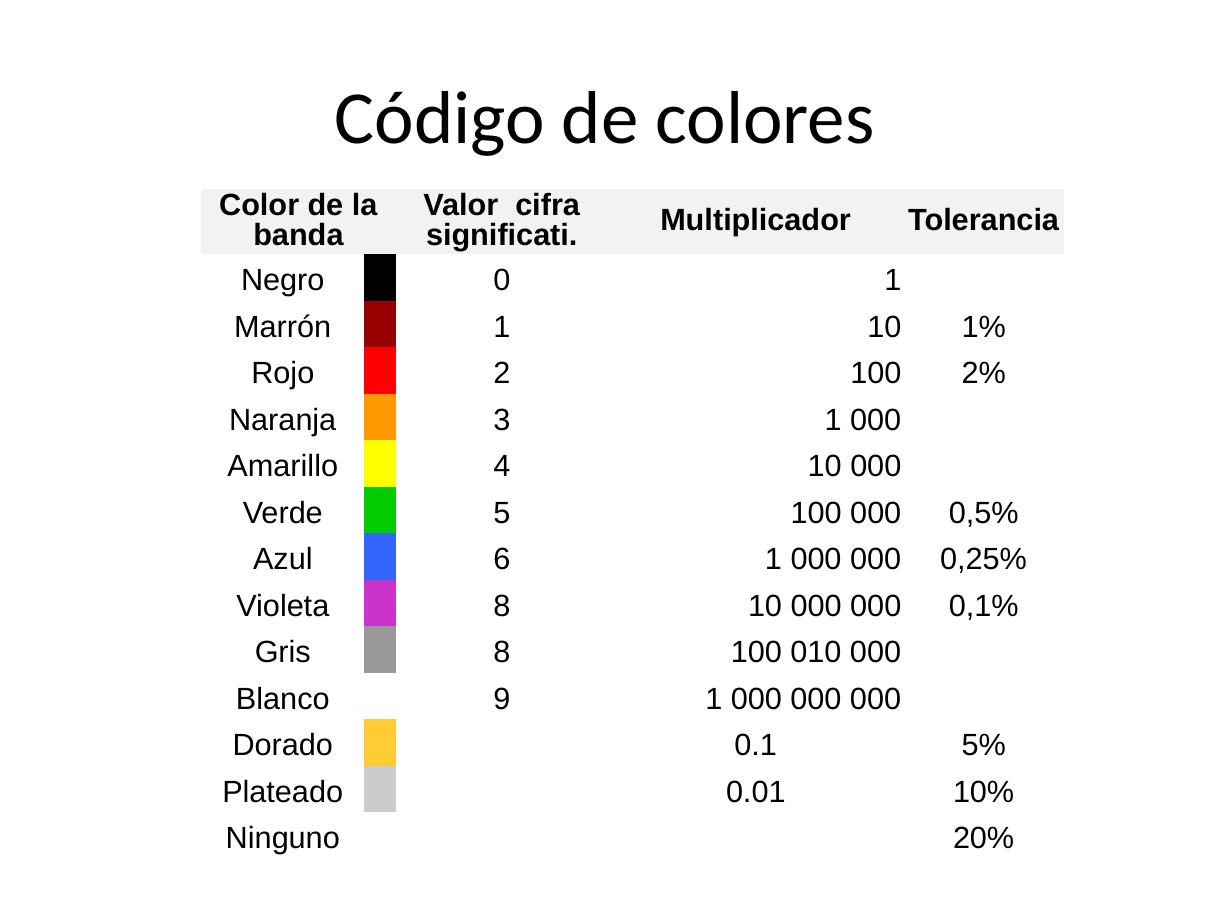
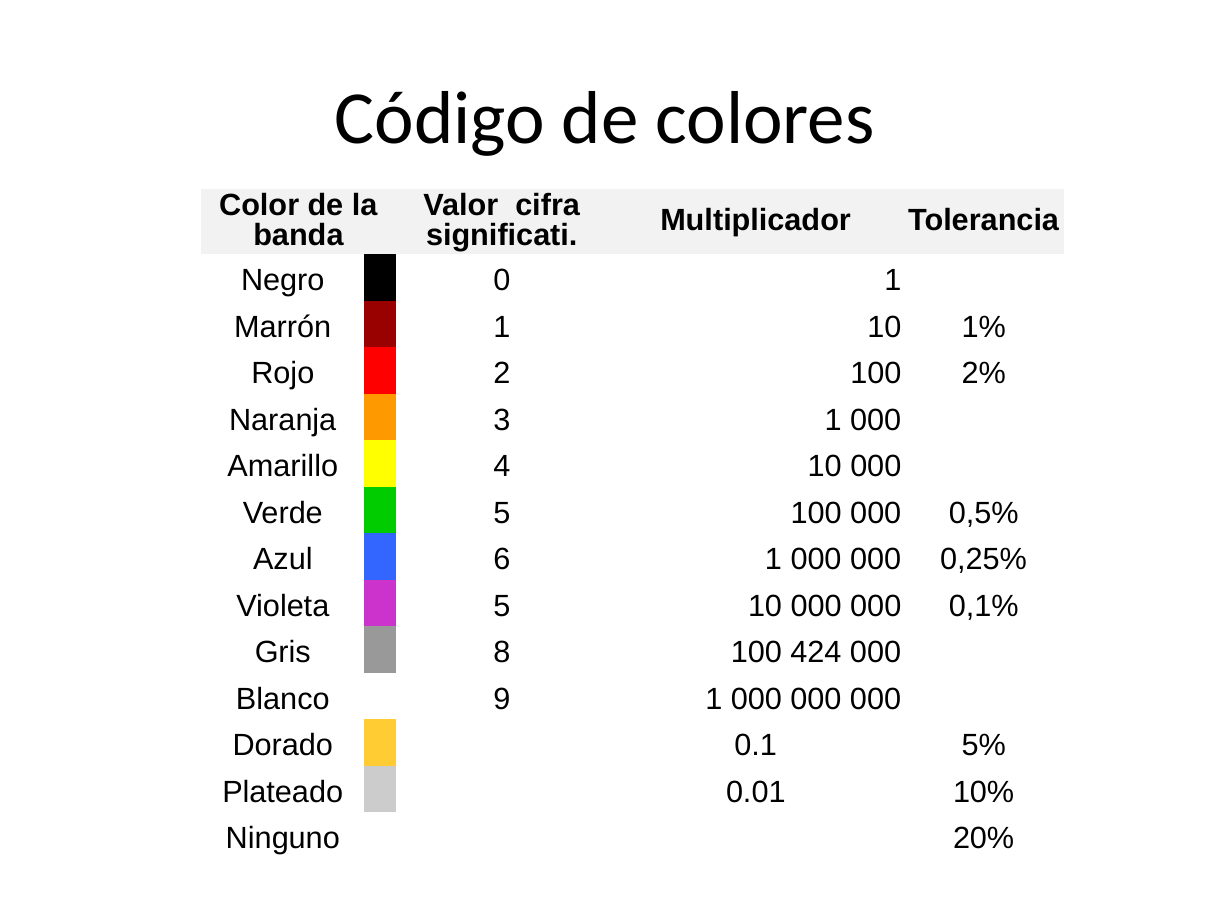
Violeta 8: 8 -> 5 (502, 606)
010: 010 -> 424 (816, 653)
